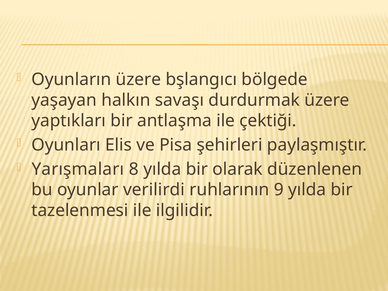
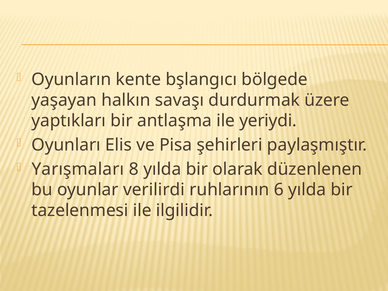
Oyunların üzere: üzere -> kente (138, 79)
çektiği: çektiği -> yeriydi (268, 121)
9: 9 -> 6 (279, 190)
